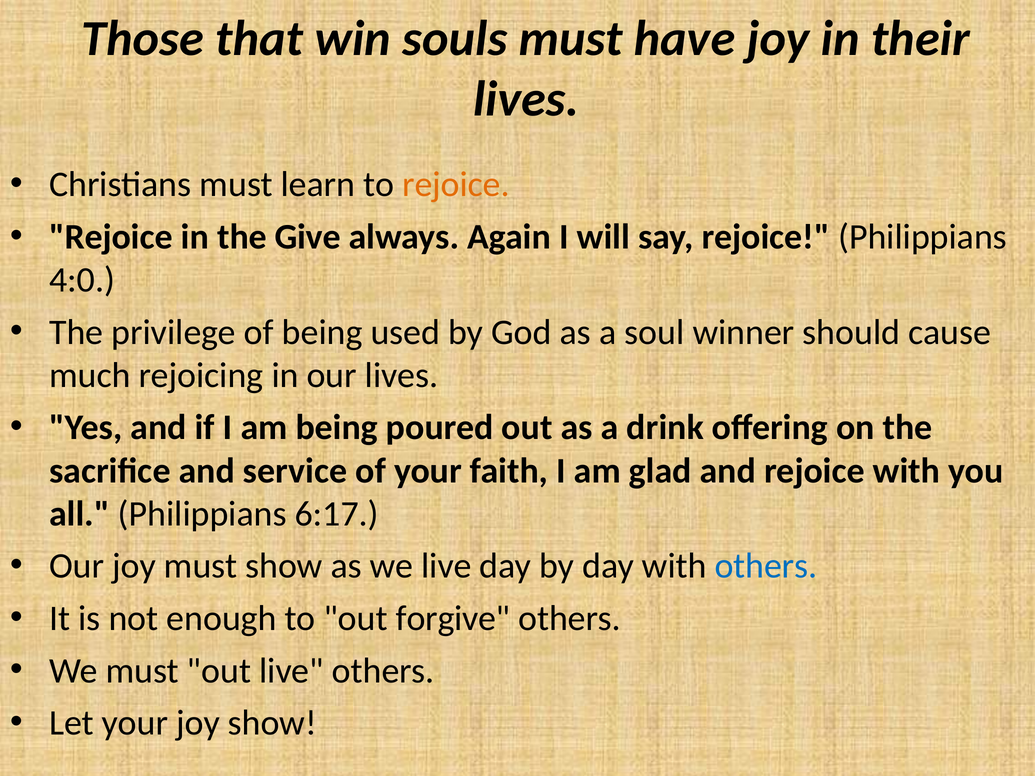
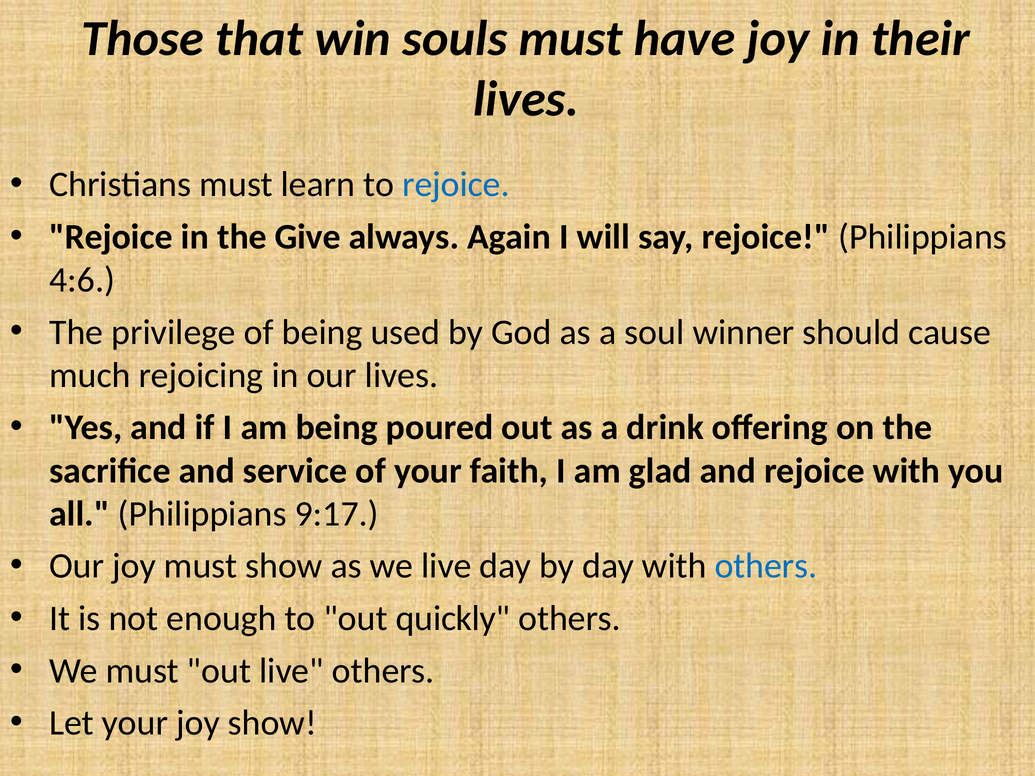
rejoice colour: orange -> blue (456, 185)
4:0: 4:0 -> 4:6 (82, 280)
6:17: 6:17 -> 9:17 (337, 514)
forgive: forgive -> quickly (453, 619)
